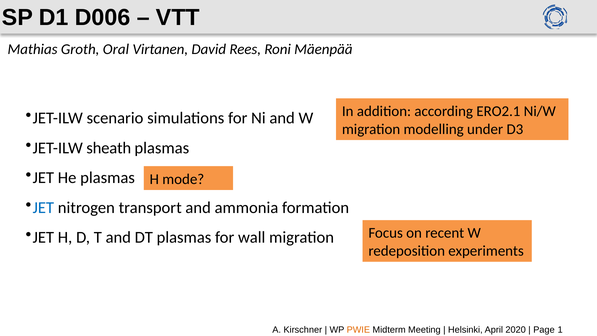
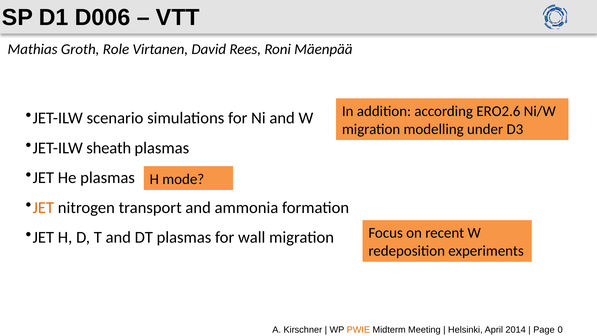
Oral: Oral -> Role (116, 49)
ERO2.1: ERO2.1 -> ERO2.6 (498, 111)
JET colour: blue -> orange (43, 208)
2020: 2020 -> 2014 (516, 330)
1: 1 -> 0 (560, 330)
